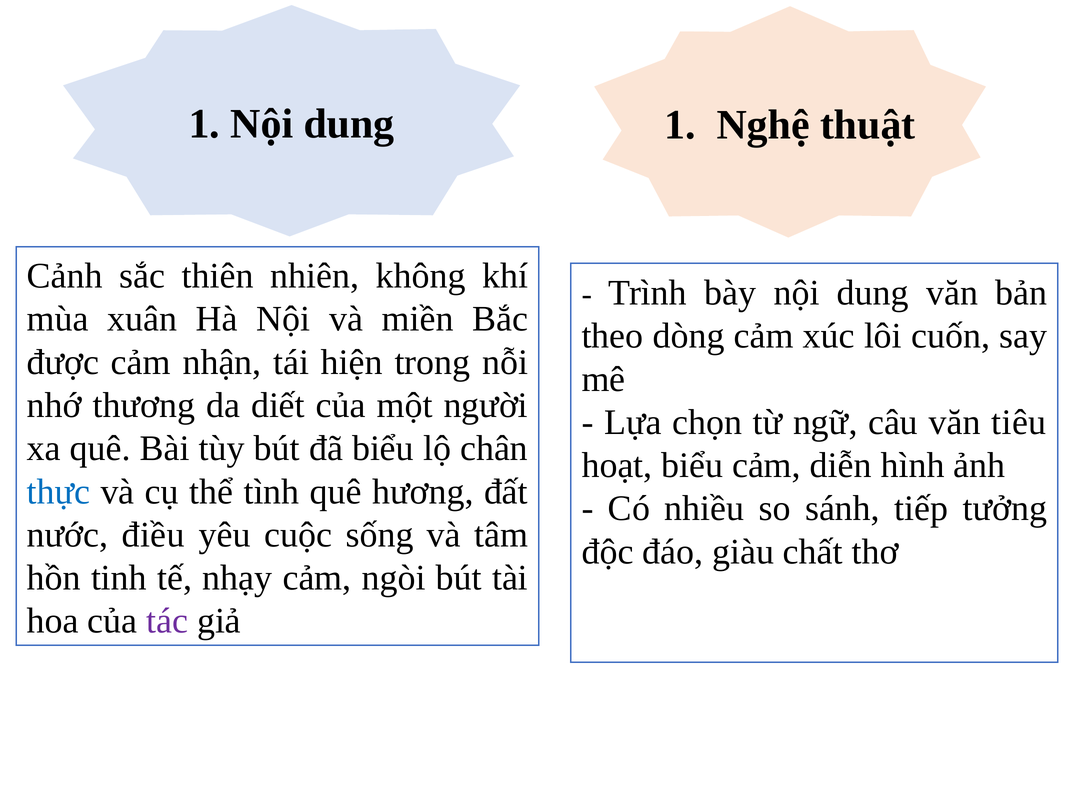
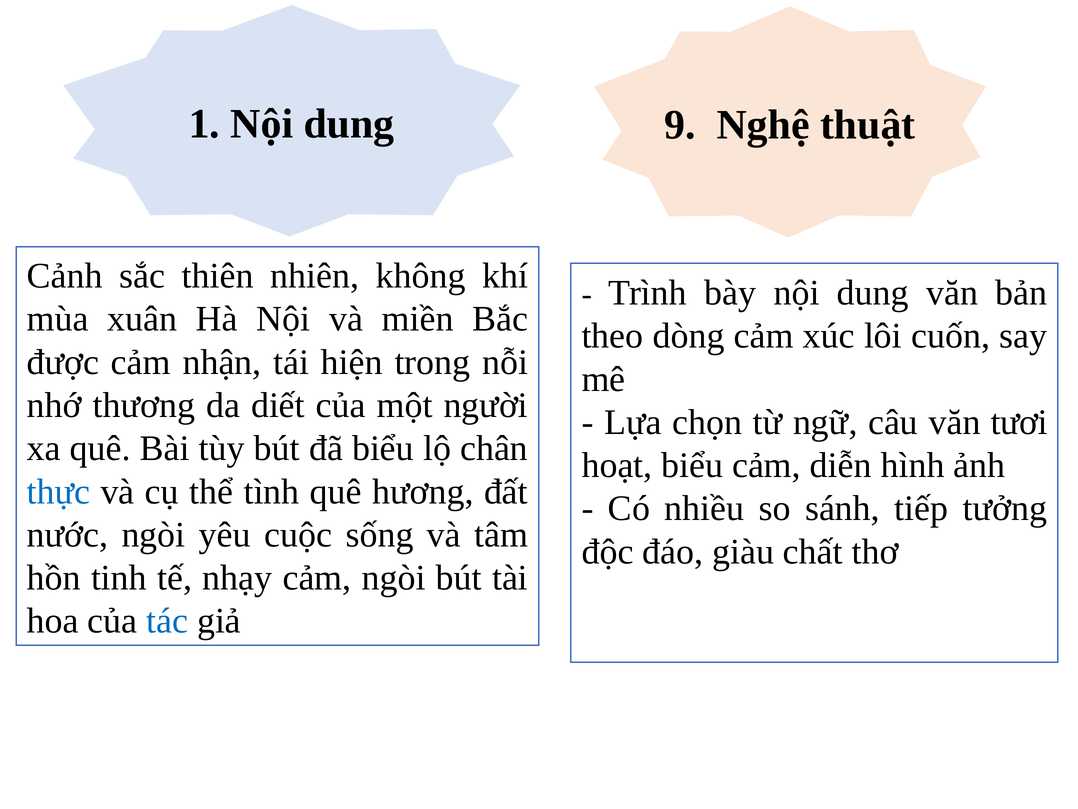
dung 1: 1 -> 9 (680, 125)
tiêu: tiêu -> tươi (1019, 422)
nước điều: điều -> ngòi (153, 534)
tác colour: purple -> blue (167, 621)
